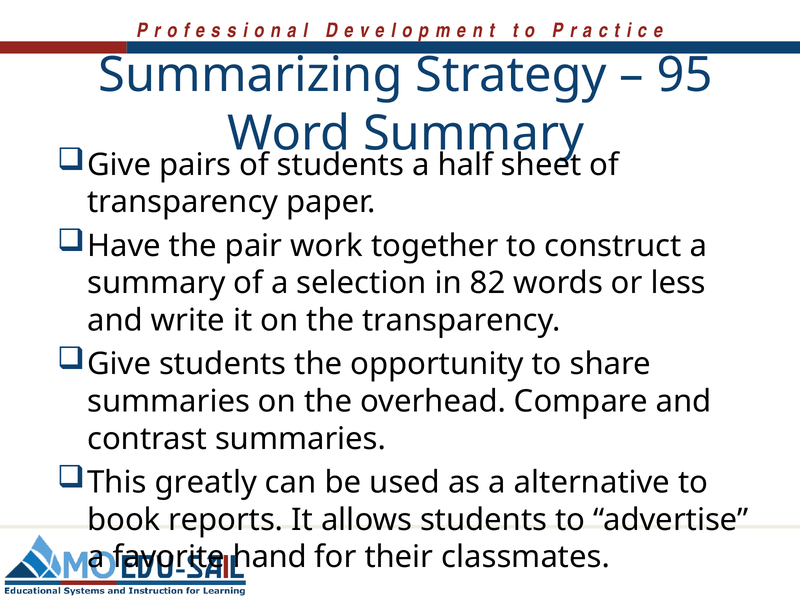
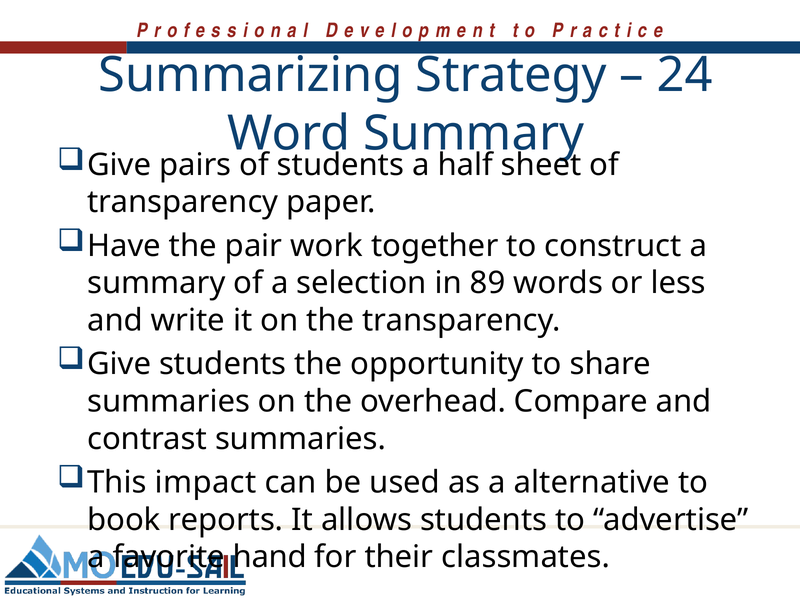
95: 95 -> 24 (685, 75)
82: 82 -> 89 (488, 283)
greatly: greatly -> impact (206, 482)
